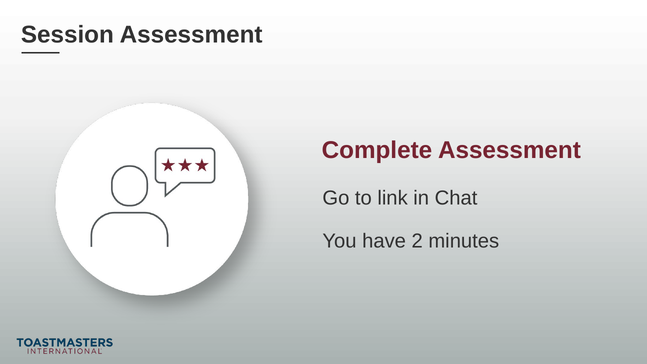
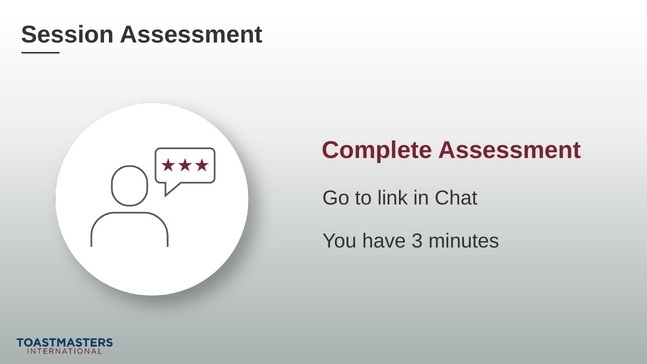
2: 2 -> 3 (417, 241)
